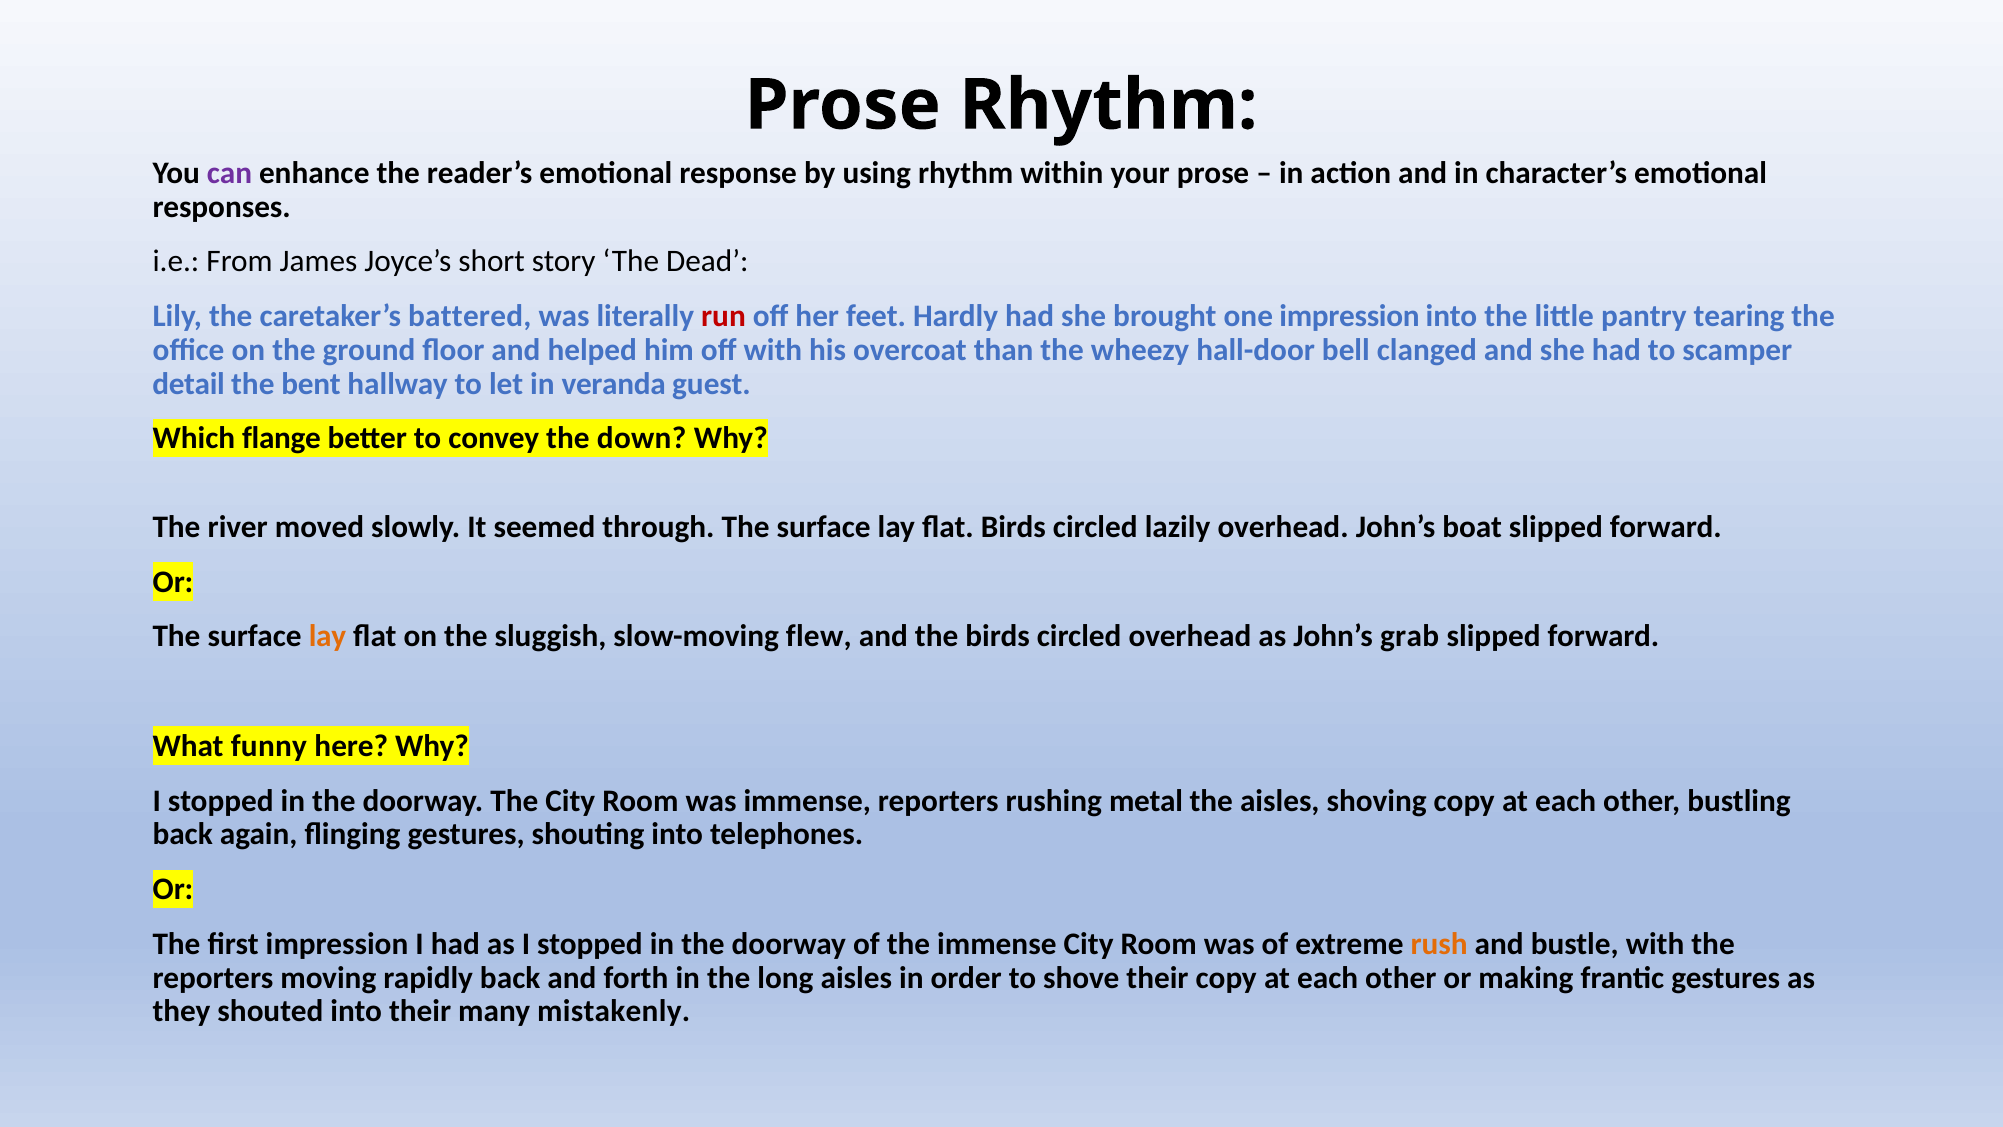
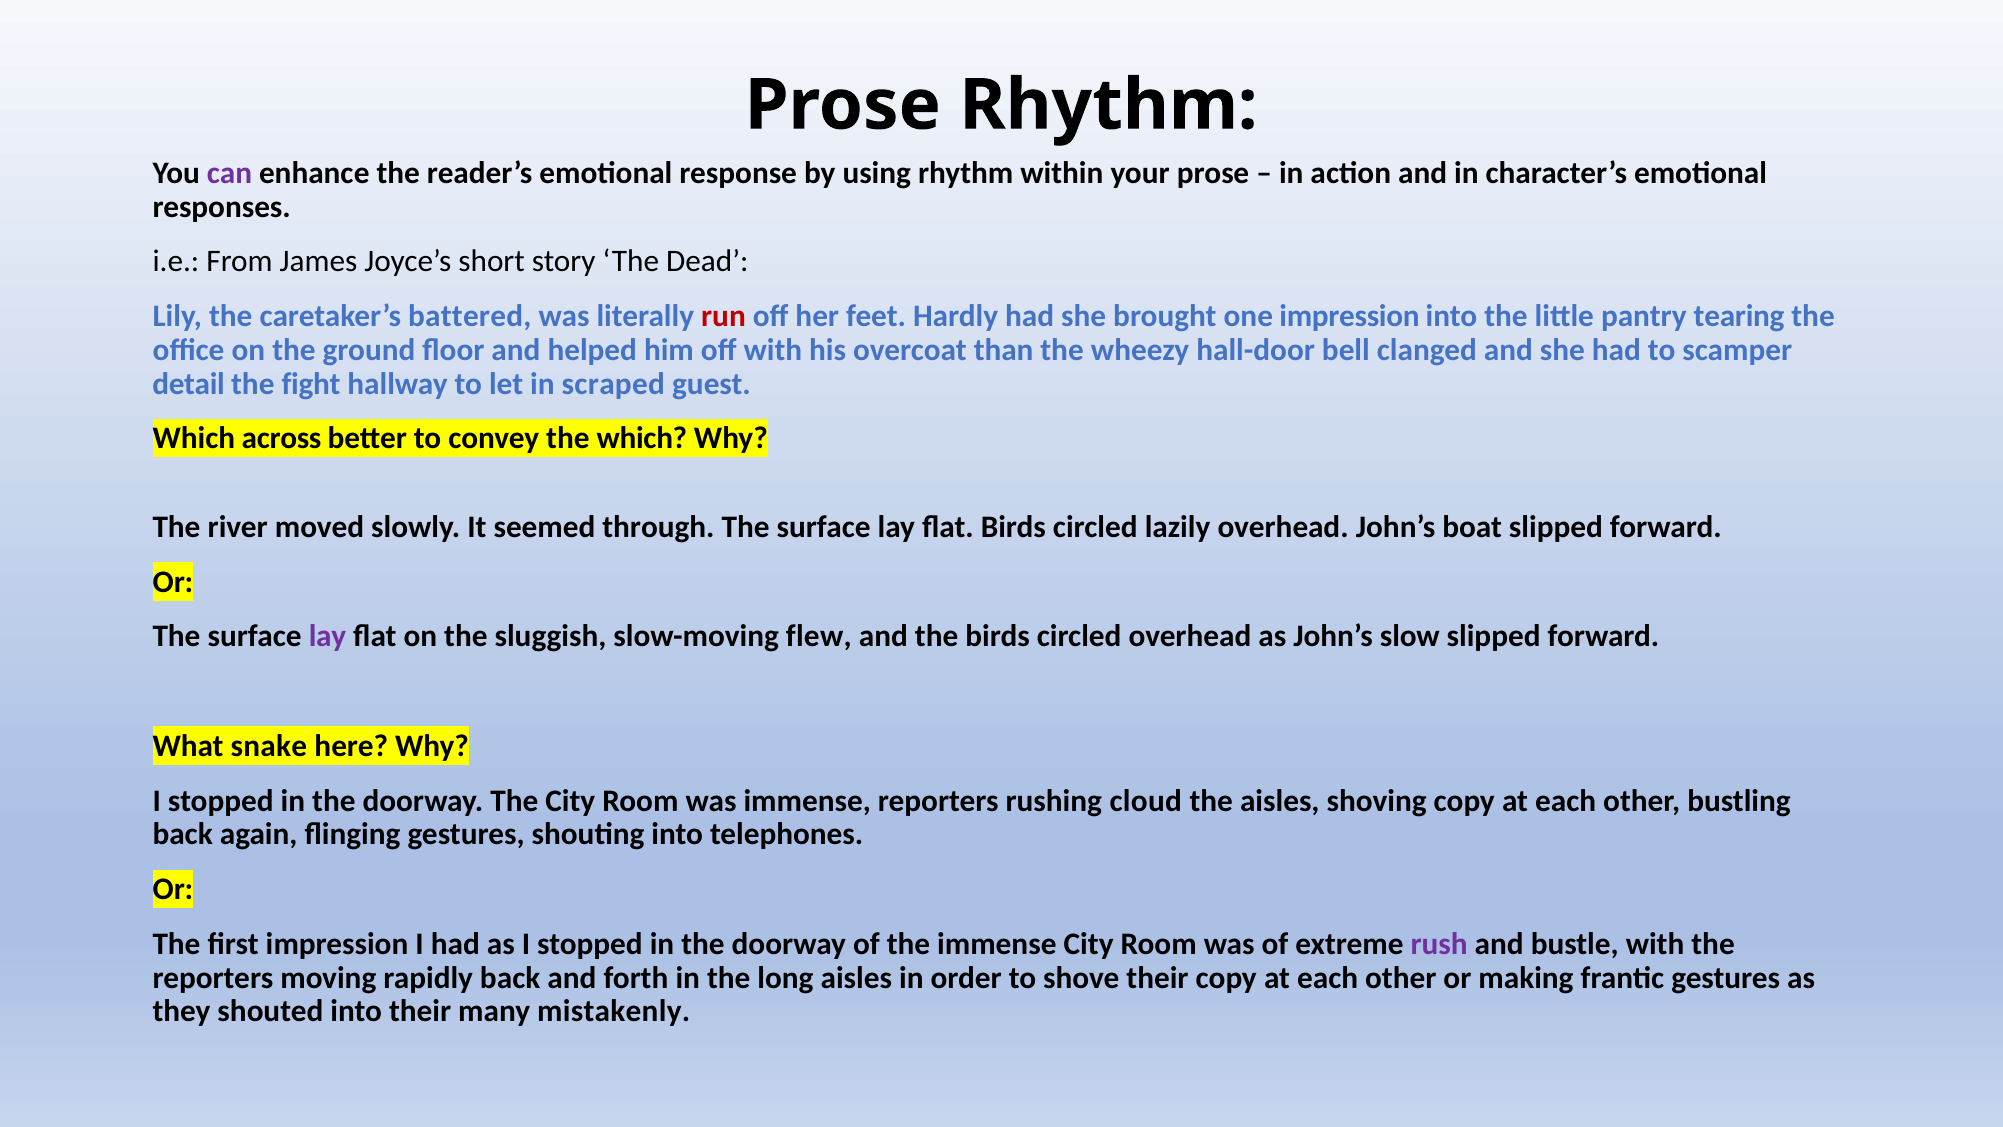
bent: bent -> fight (311, 384)
veranda: veranda -> scraped (613, 384)
flange: flange -> across (282, 439)
the down: down -> which (642, 439)
lay colour: orange -> purple (328, 636)
grab: grab -> slow (1410, 636)
funny: funny -> snake (269, 746)
metal: metal -> cloud (1146, 800)
rush colour: orange -> purple (1439, 944)
